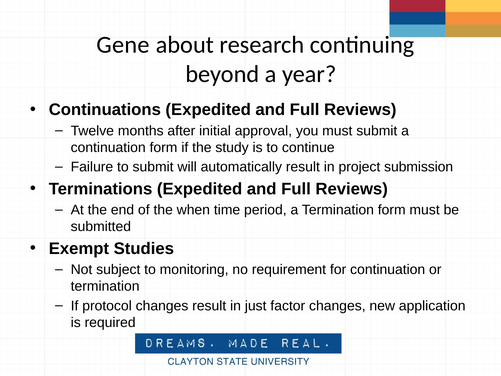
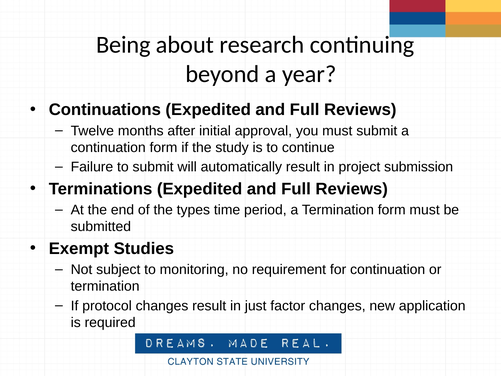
Gene: Gene -> Being (123, 45)
when: when -> types (193, 210)
